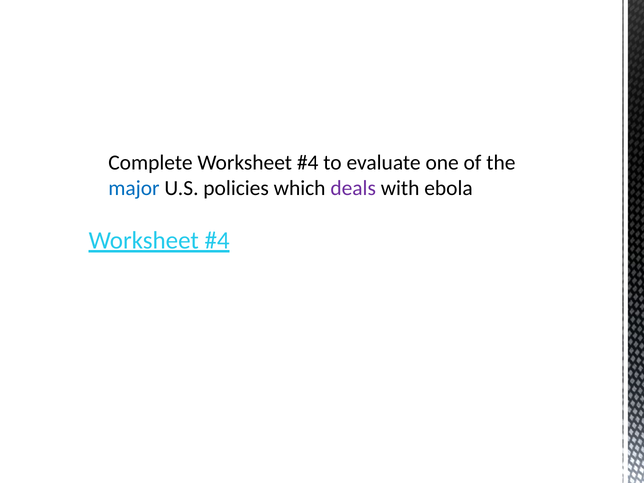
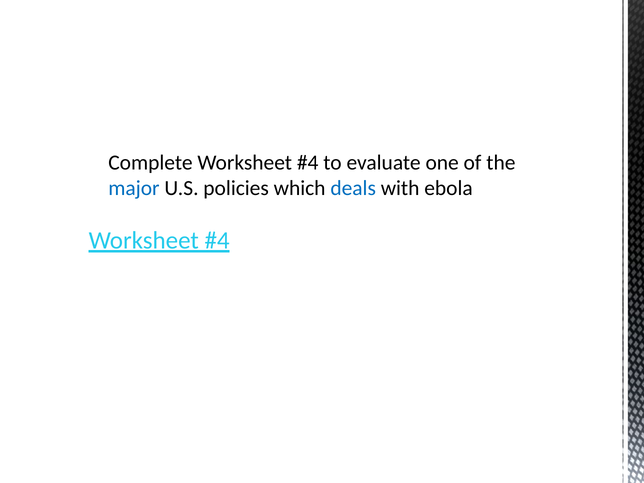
deals colour: purple -> blue (353, 188)
